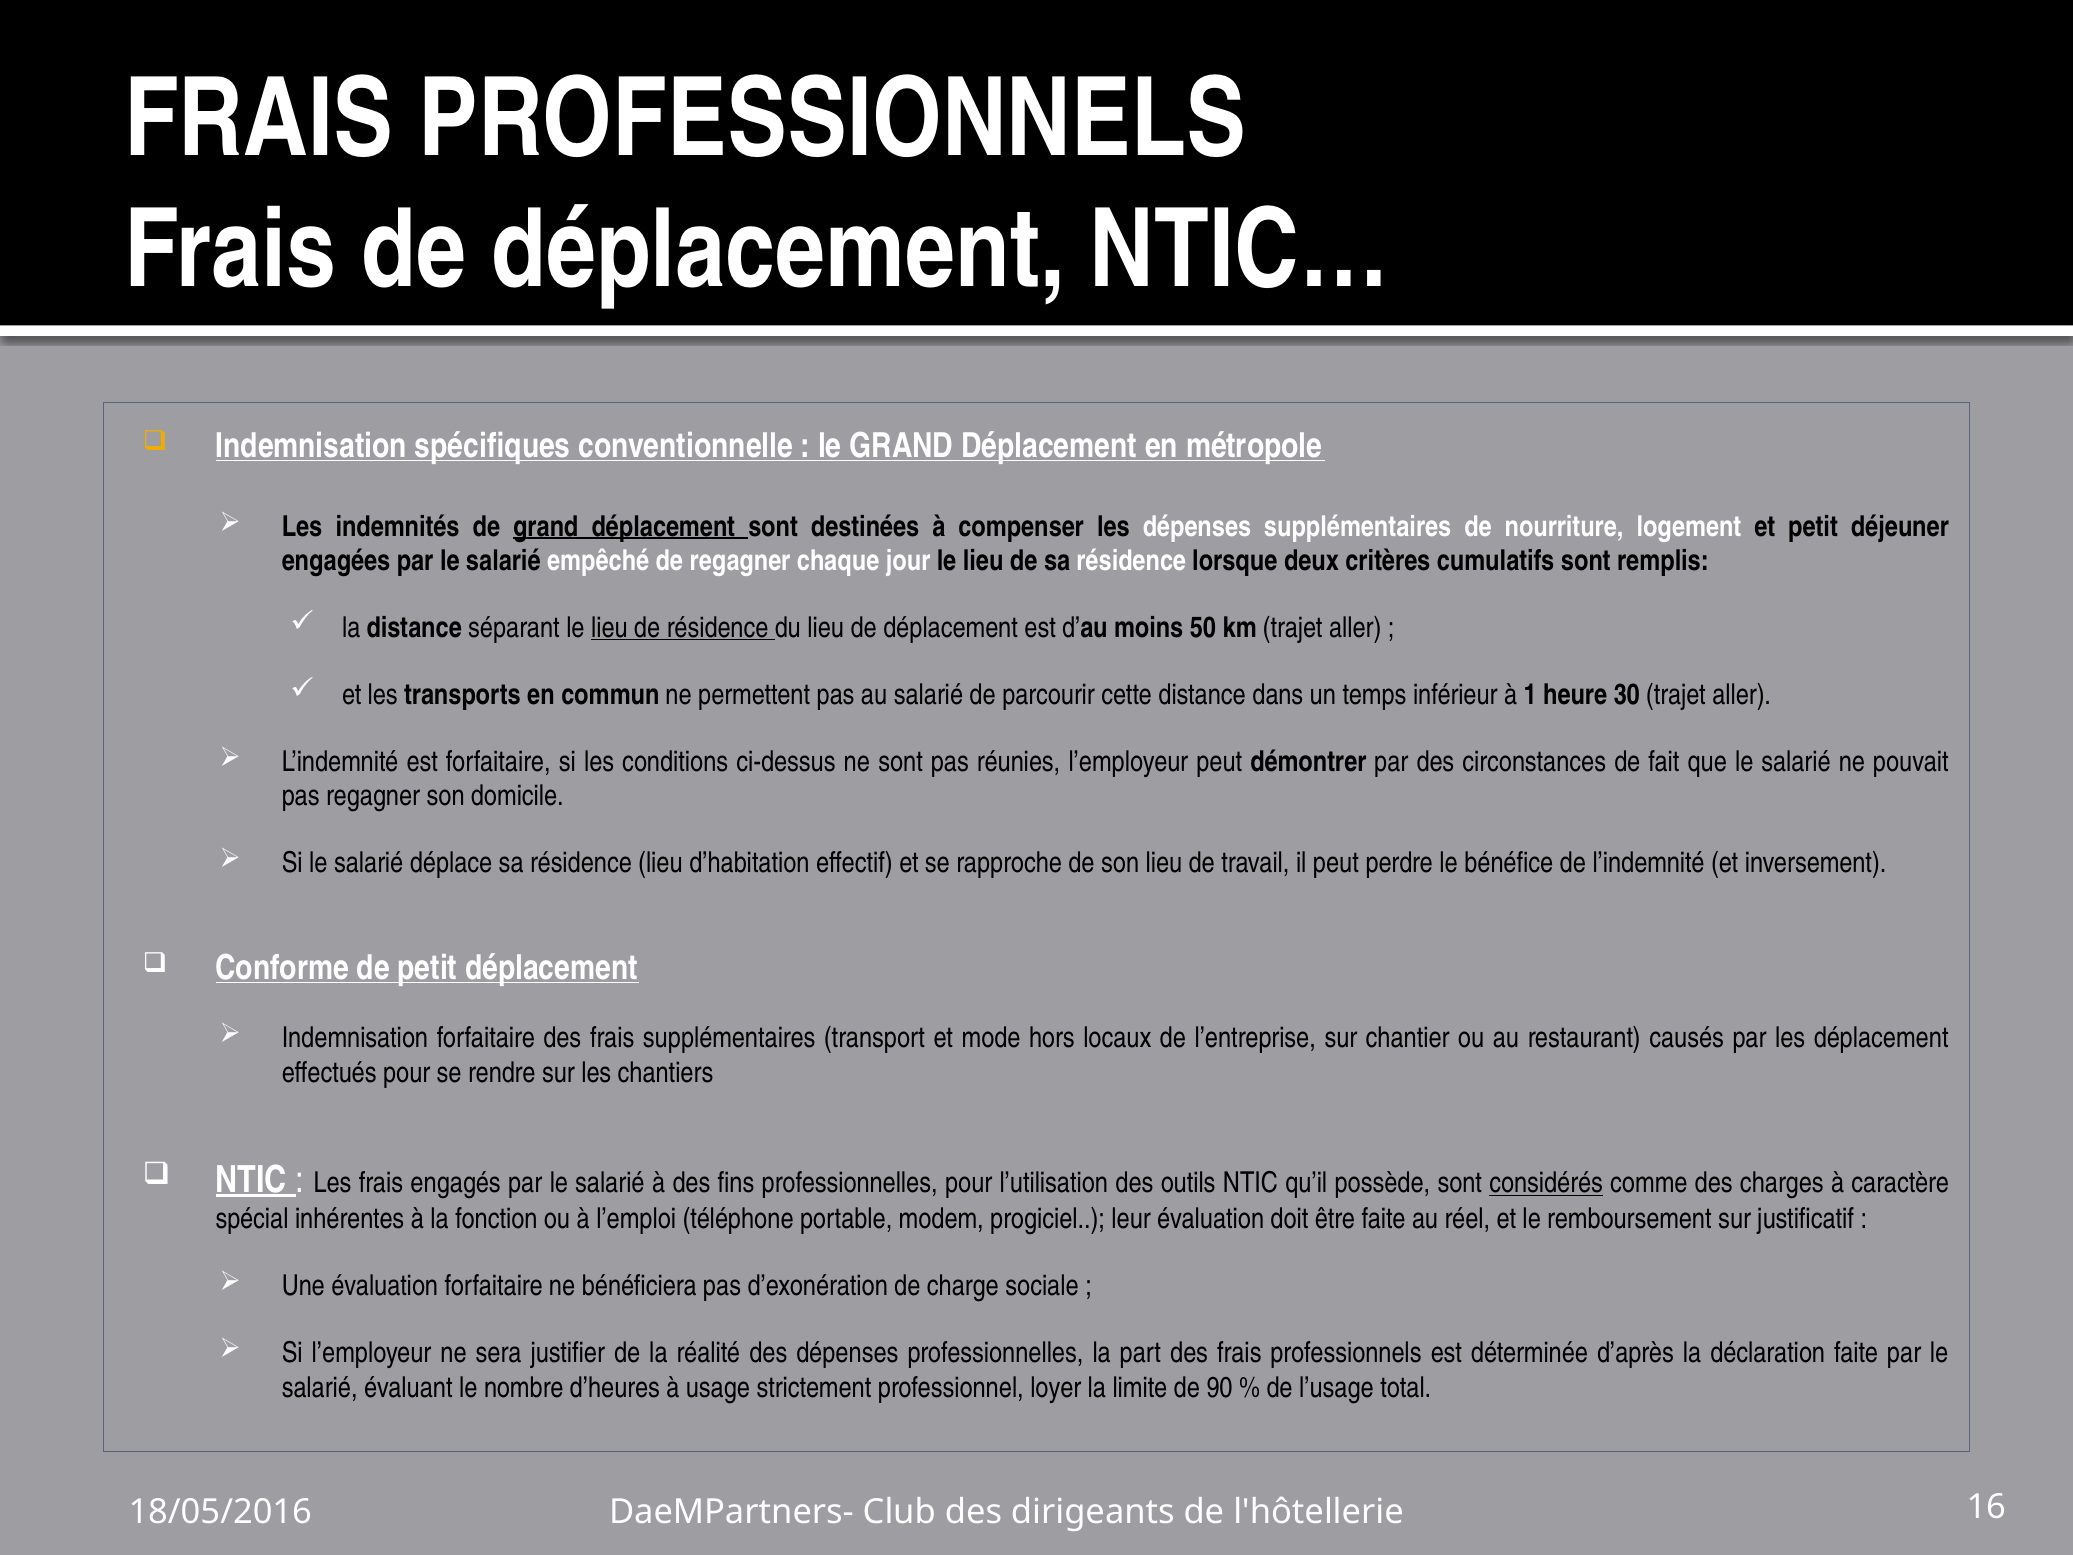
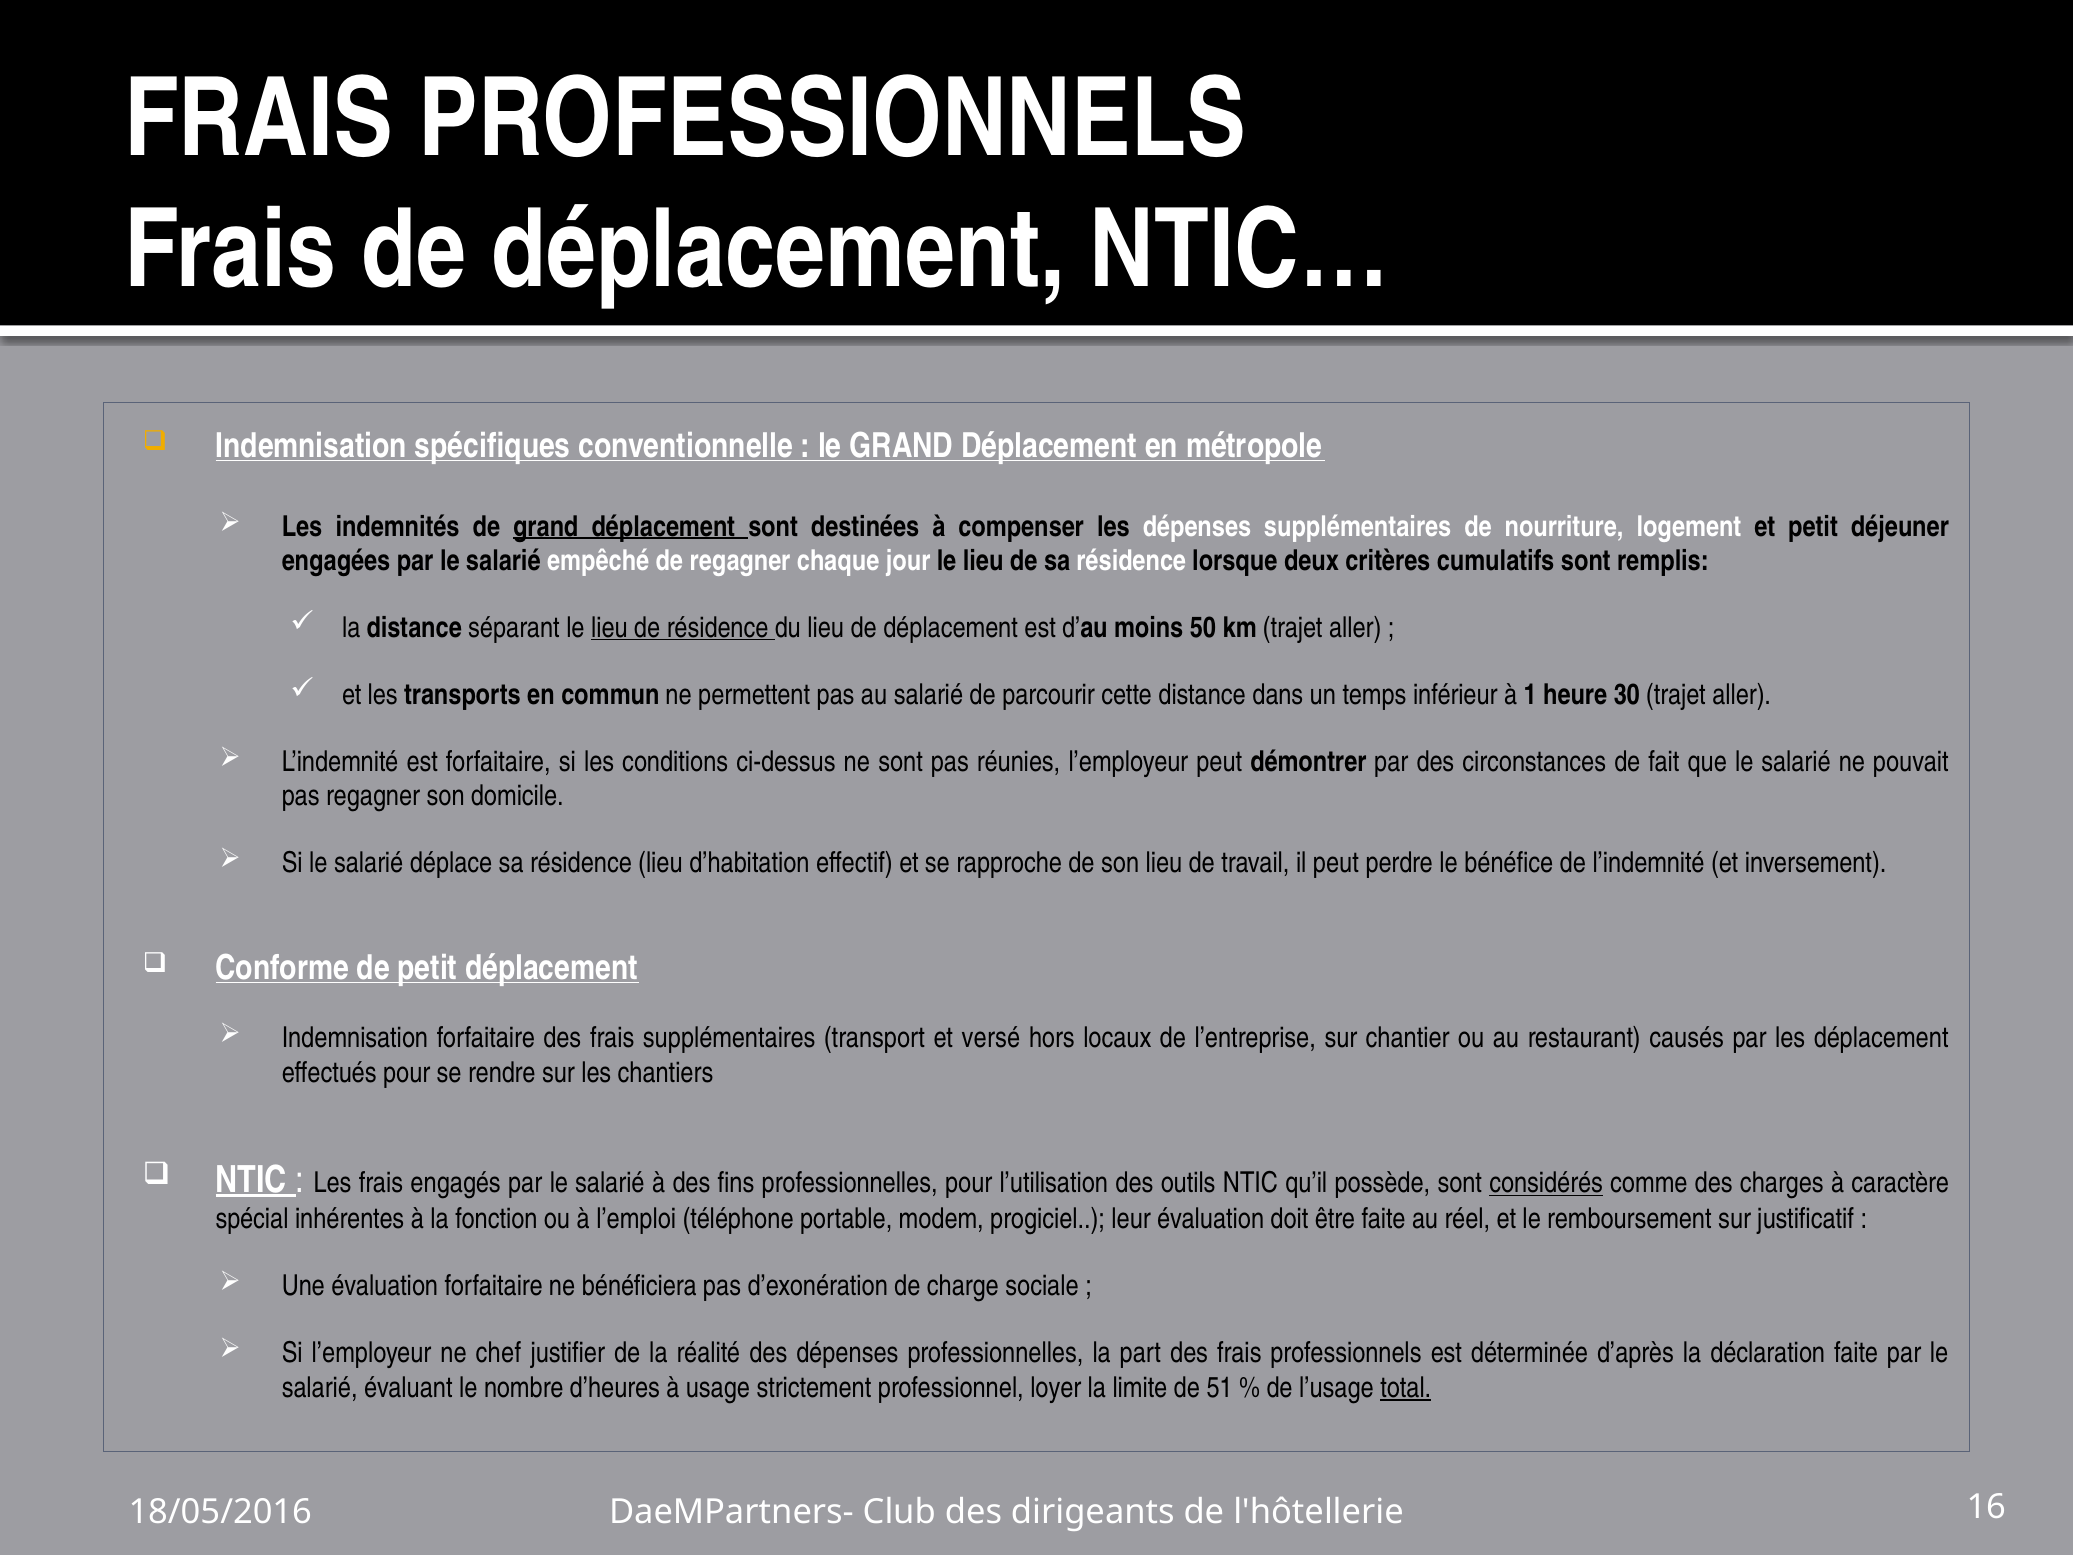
mode: mode -> versé (991, 1038)
sera: sera -> chef (498, 1353)
90: 90 -> 51 (1220, 1388)
total underline: none -> present (1406, 1388)
